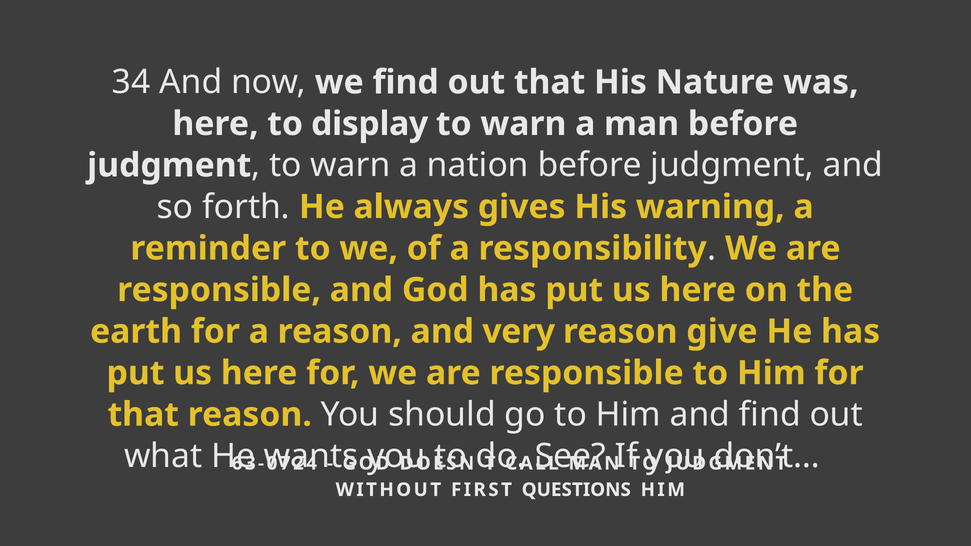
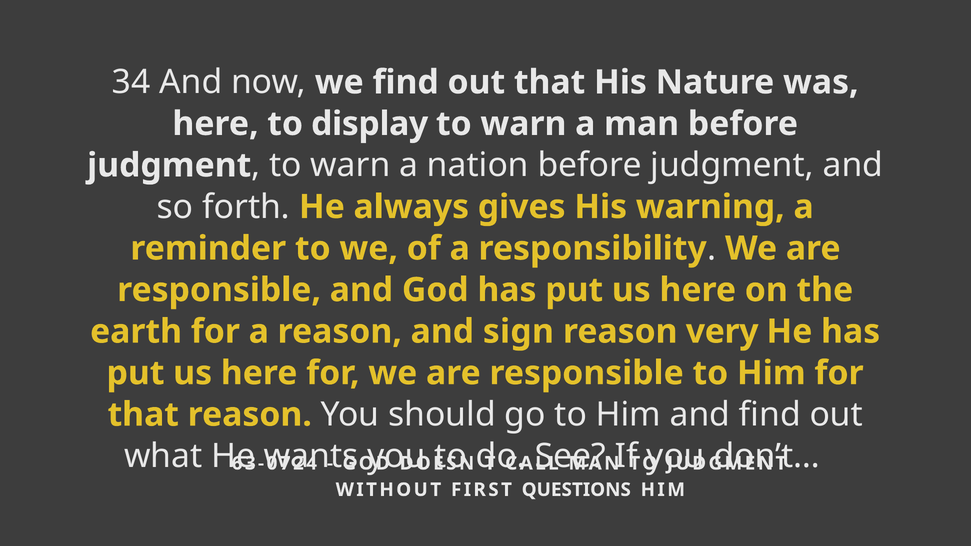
very: very -> sign (518, 332)
give: give -> very (722, 332)
